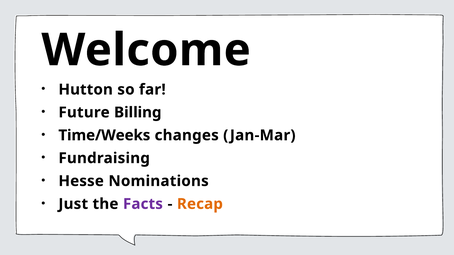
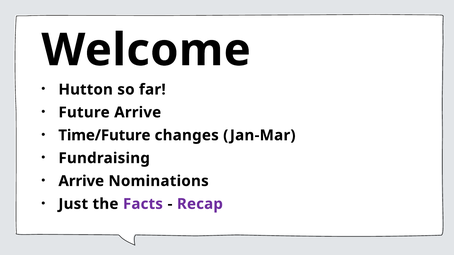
Future Billing: Billing -> Arrive (138, 113)
Time/Weeks: Time/Weeks -> Time/Future (104, 135)
Hesse: Hesse -> Arrive (81, 181)
Recap colour: orange -> purple (200, 204)
